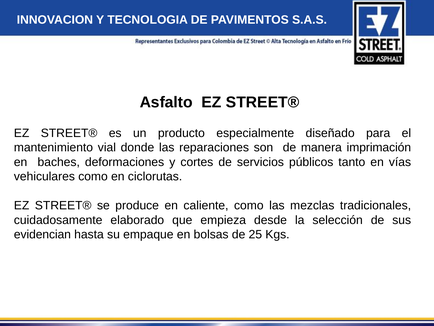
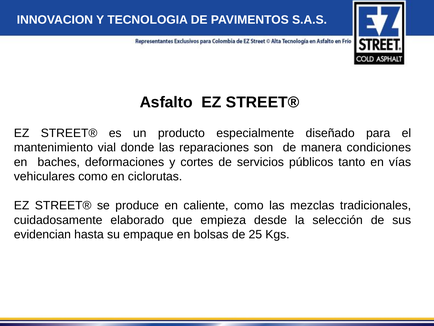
imprimación: imprimación -> condiciones (379, 147)
